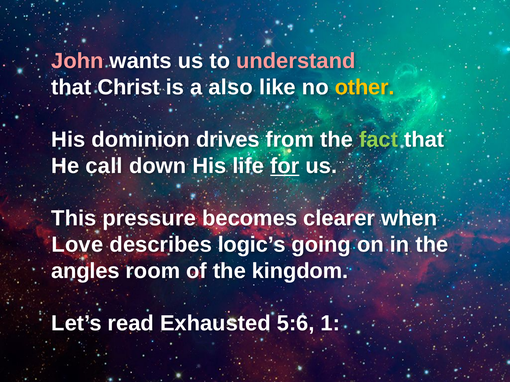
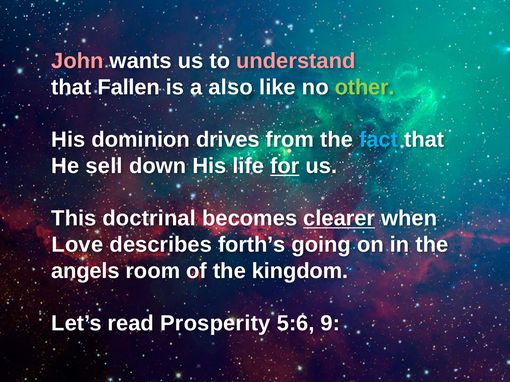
Christ: Christ -> Fallen (129, 87)
other colour: yellow -> light green (365, 87)
fact colour: light green -> light blue (379, 140)
call: call -> sell (104, 166)
pressure: pressure -> doctrinal (149, 219)
clearer underline: none -> present (339, 219)
logic’s: logic’s -> forth’s (252, 245)
angles: angles -> angels (85, 271)
Exhausted: Exhausted -> Prosperity (215, 324)
1: 1 -> 9 (330, 324)
